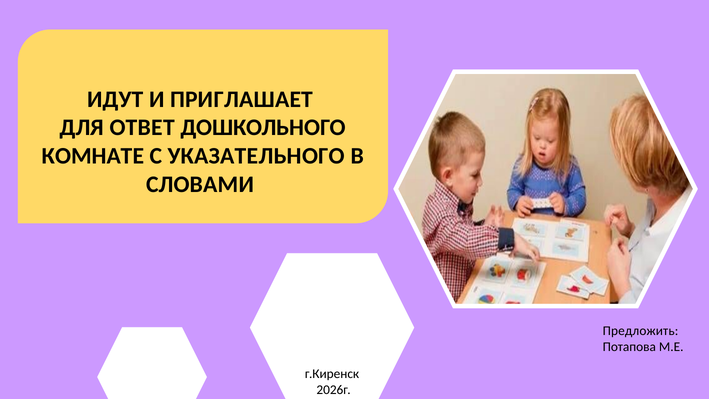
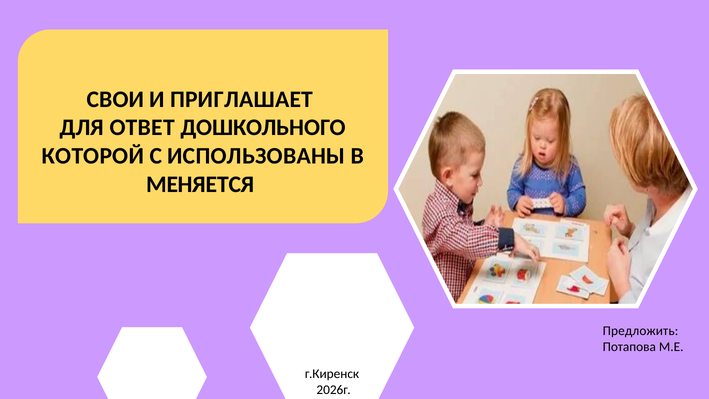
ИДУТ: ИДУТ -> СВОИ (115, 99)
КОМНАТЕ: КОМНАТЕ -> КОТОРОЙ (93, 156)
УКАЗАТЕЛЬНОГО: УКАЗАТЕЛЬНОГО -> ИСПОЛЬЗОВАНЫ (256, 156)
СЛОВАМИ: СЛОВАМИ -> МЕНЯЕТСЯ (200, 184)
